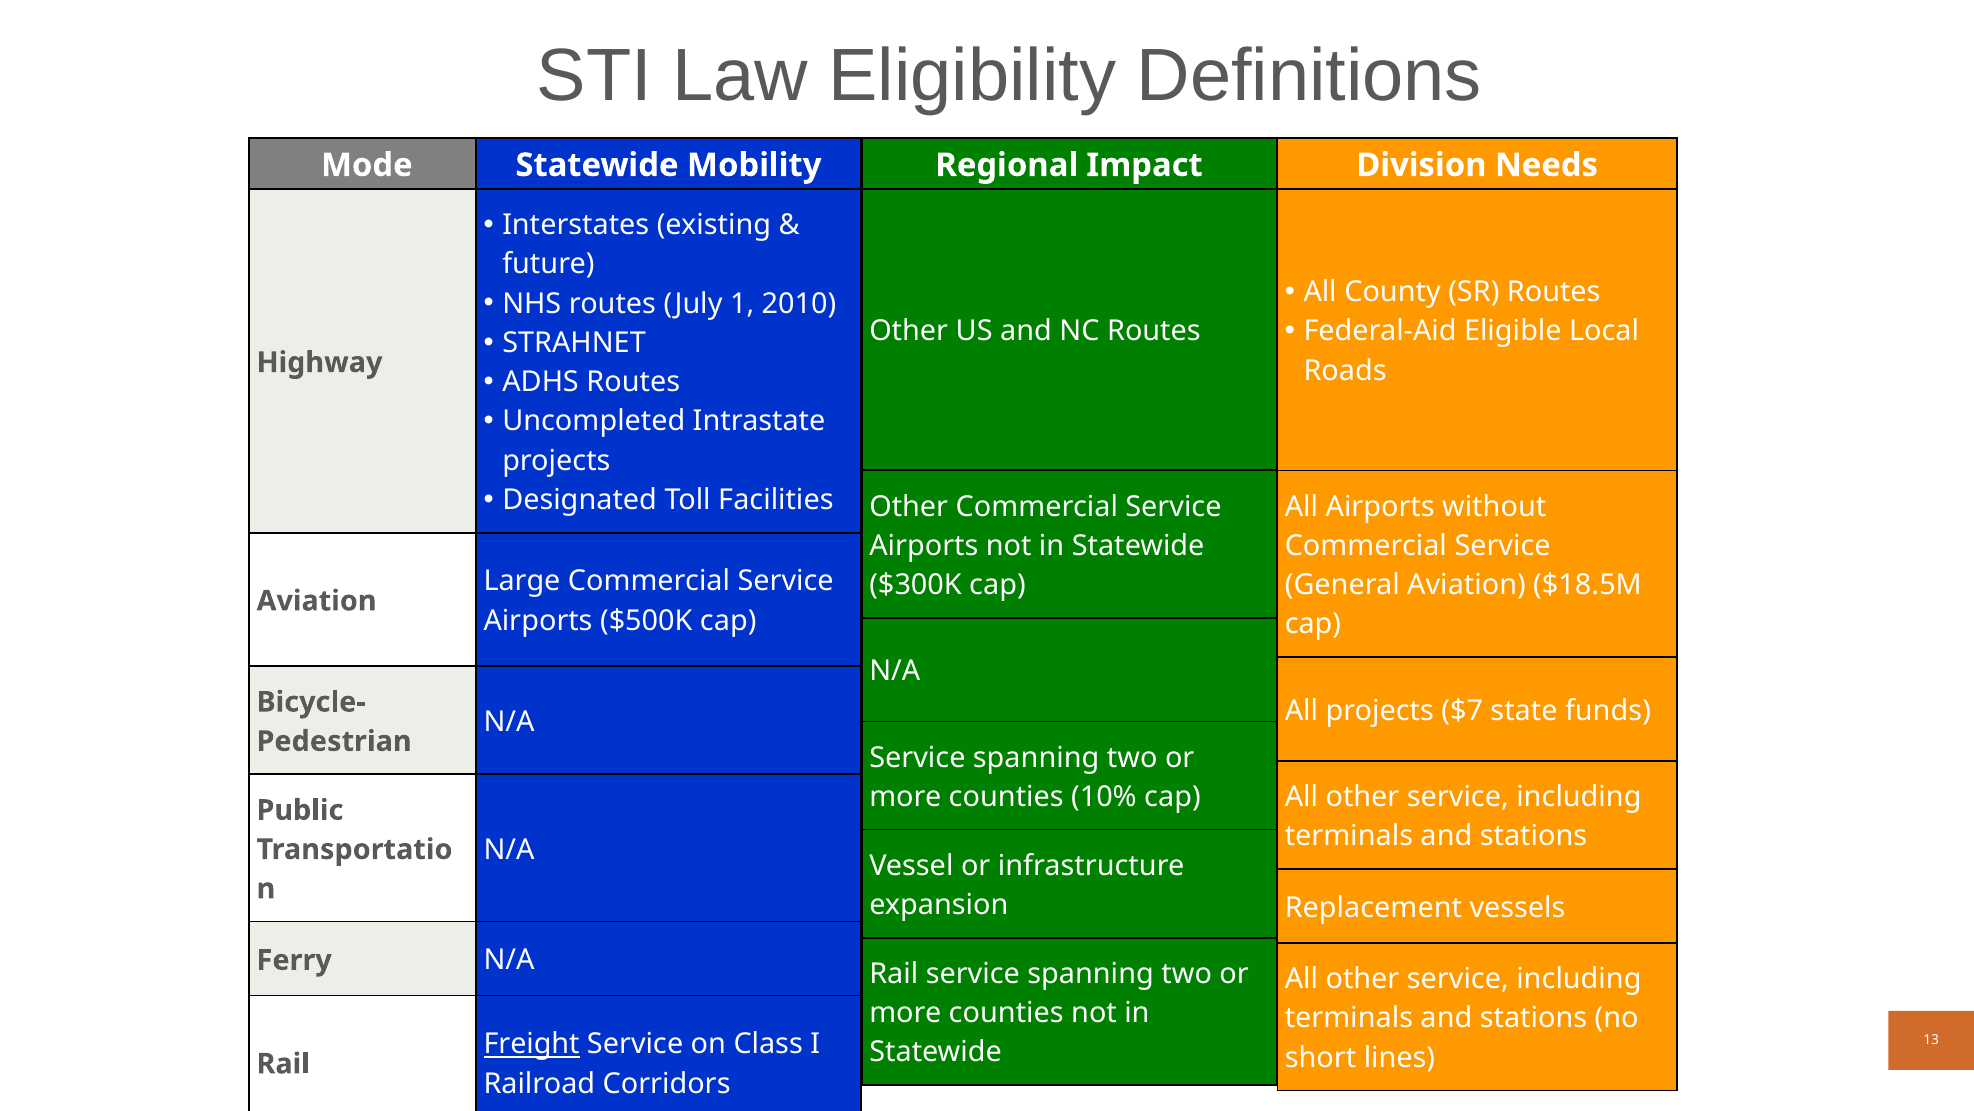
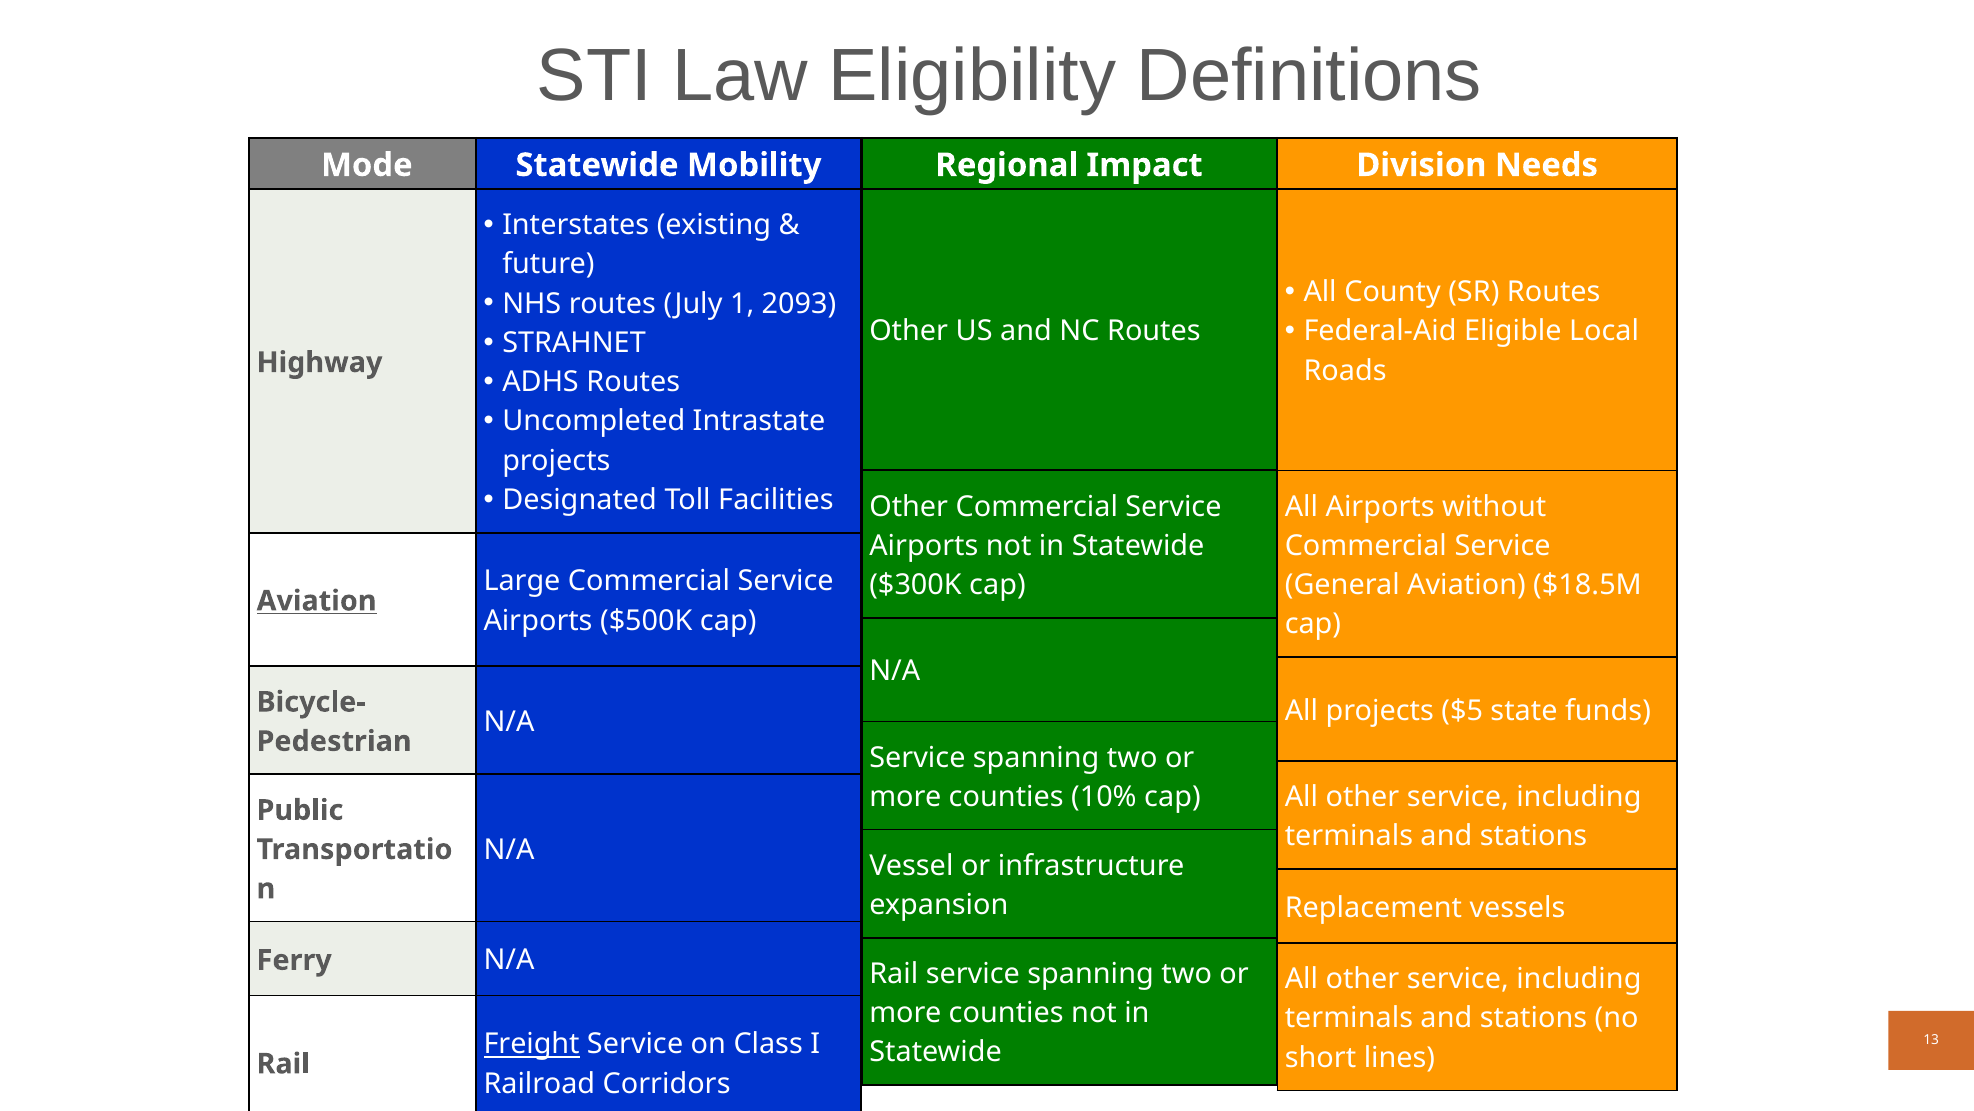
2010: 2010 -> 2093 (799, 303)
Aviation underline: none -> present (317, 601)
$7: $7 -> $5 (1462, 710)
